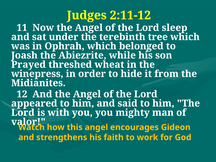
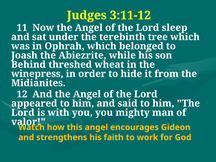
2:11-12: 2:11-12 -> 3:11-12 (130, 15)
Prayed: Prayed -> Behind (29, 65)
